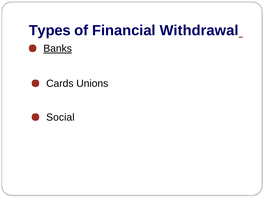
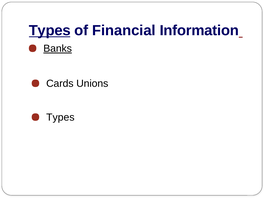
Types underline: none -> present (50, 31)
Withdrawal: Withdrawal -> Information (199, 31)
Social: Social -> Types (60, 117)
